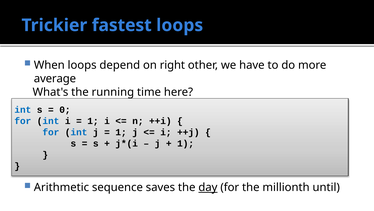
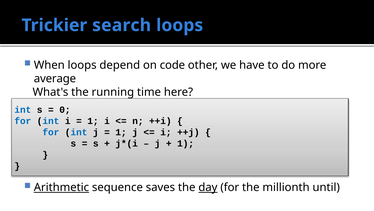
fastest: fastest -> search (122, 25)
right: right -> code (172, 65)
Arithmetic underline: none -> present (61, 187)
